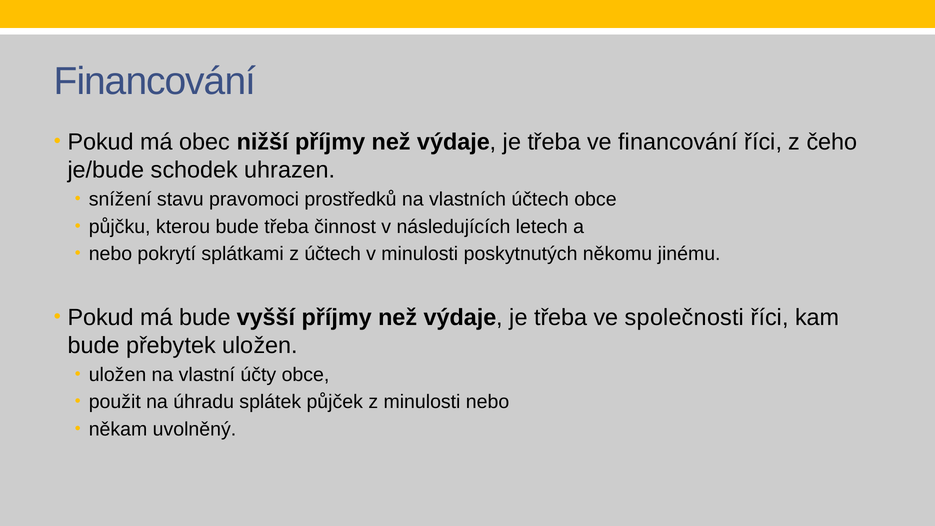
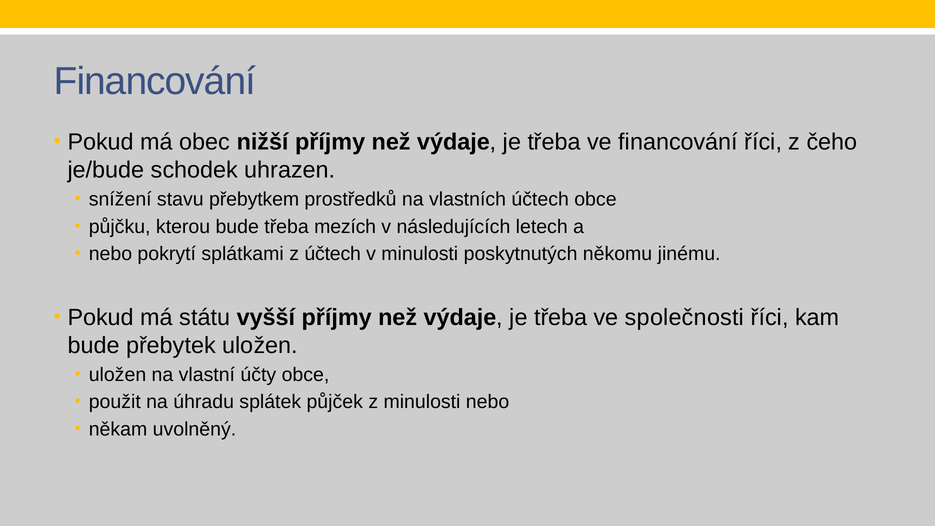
pravomoci: pravomoci -> přebytkem (254, 199)
činnost: činnost -> mezích (345, 227)
má bude: bude -> státu (205, 317)
